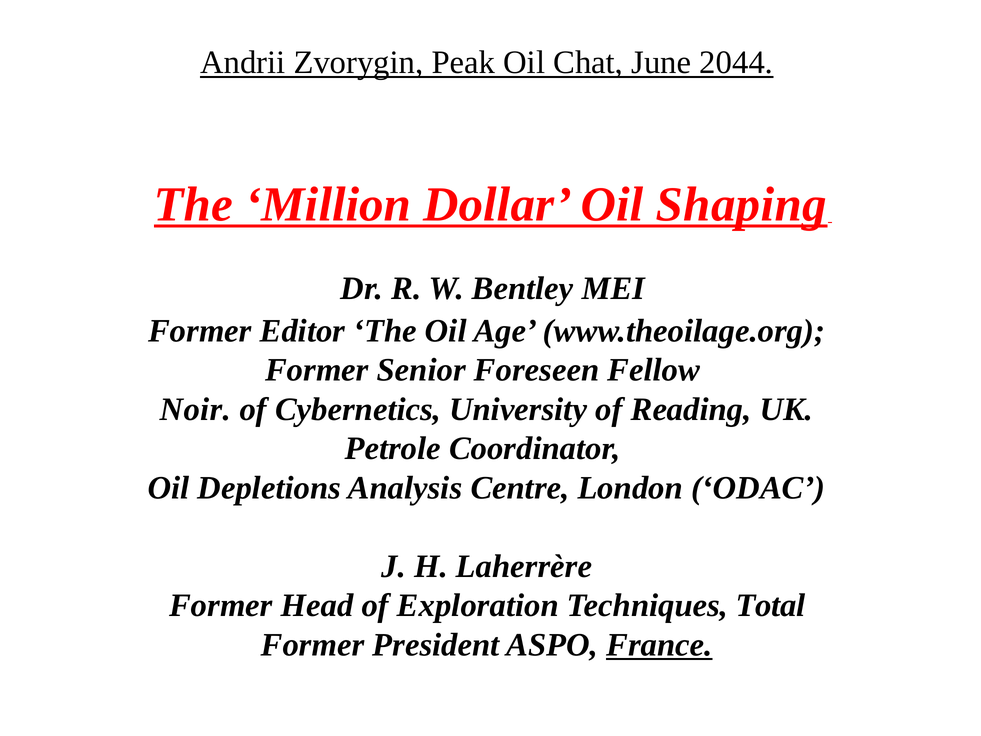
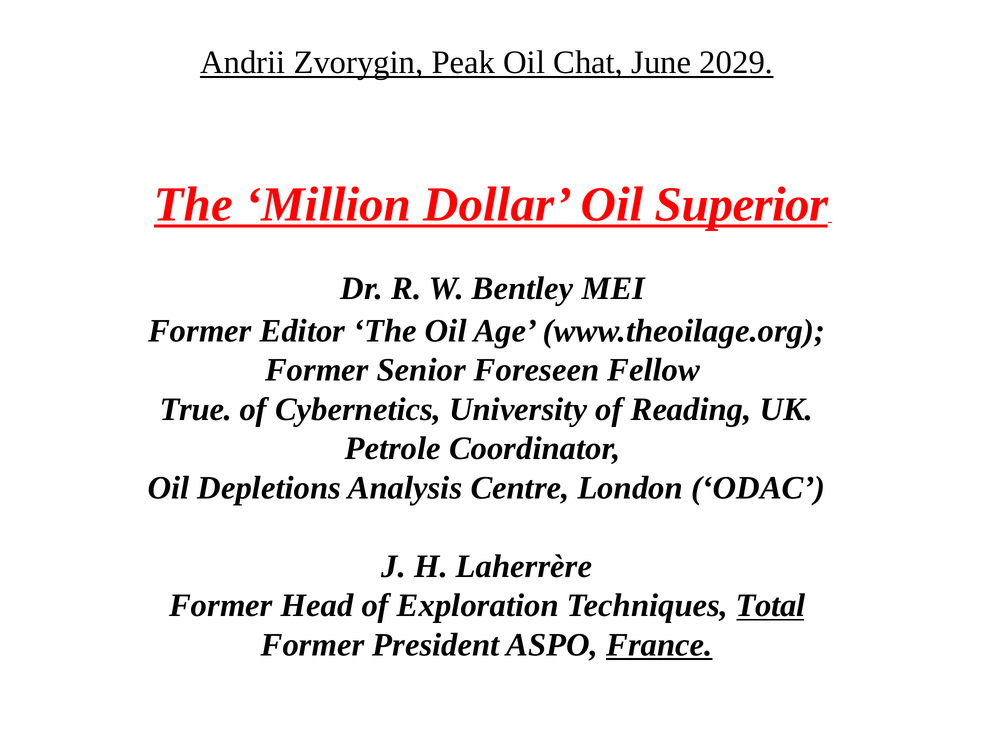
2044: 2044 -> 2029 (736, 63)
Shaping: Shaping -> Superior (742, 204)
Noir: Noir -> True (196, 409)
Total underline: none -> present (770, 605)
